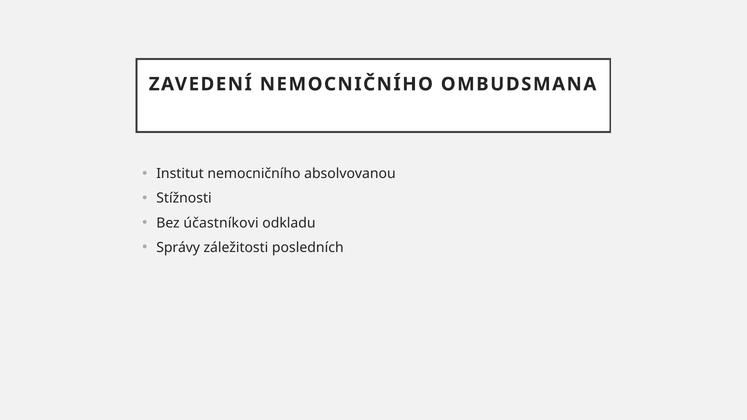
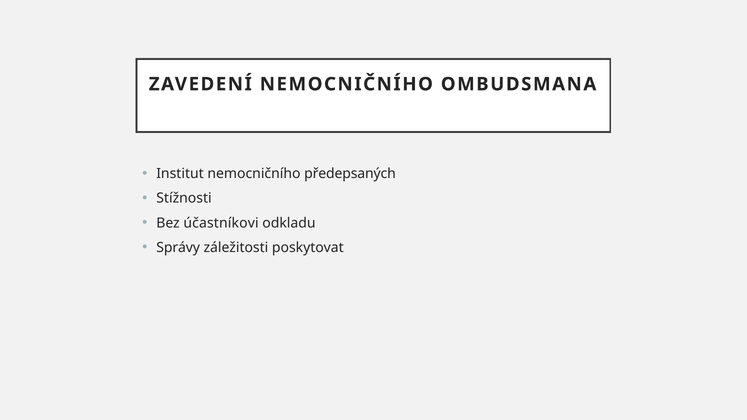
absolvovanou: absolvovanou -> předepsaných (350, 174)
posledních: posledních -> poskytovat (308, 248)
